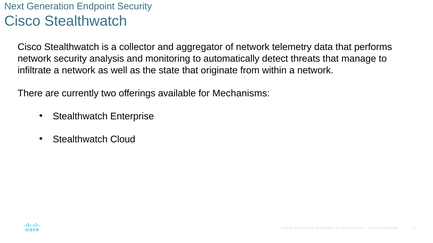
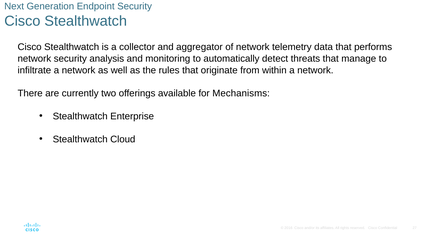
state: state -> rules (169, 70)
